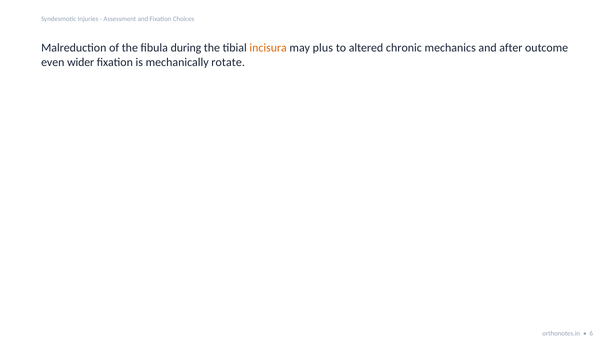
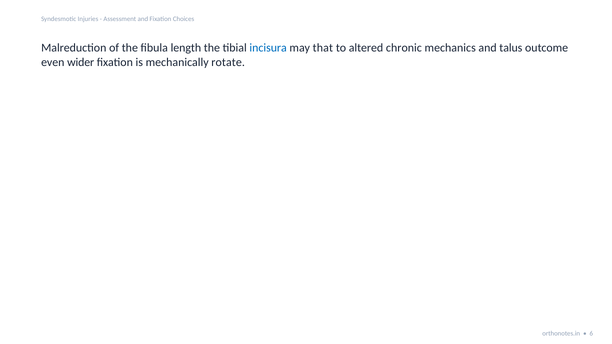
during: during -> length (186, 48)
incisura colour: orange -> blue (268, 48)
plus: plus -> that (323, 48)
after: after -> talus (511, 48)
